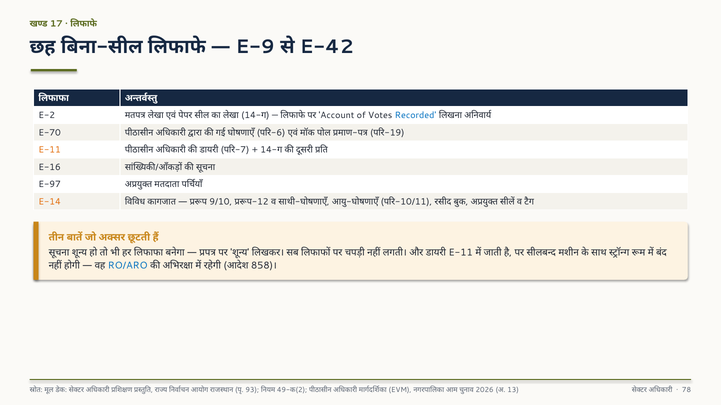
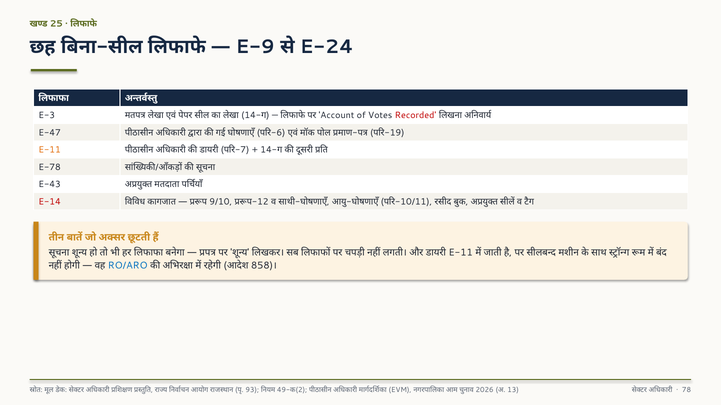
17: 17 -> 25 (56, 24)
E-42: E-42 -> E-24 (327, 47)
E-2: E-2 -> E-3 (47, 116)
Recorded colour: blue -> red (415, 116)
E-70: E-70 -> E-47 (50, 133)
E-16: E-16 -> E-78 (50, 167)
E-97: E-97 -> E-43 (50, 185)
E-14 colour: orange -> red (50, 202)
